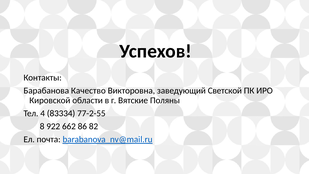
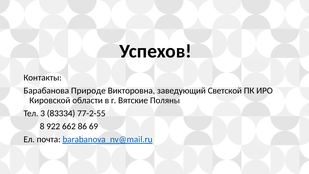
Качество: Качество -> Природе (88, 91)
4: 4 -> 3 (43, 113)
82: 82 -> 69 (94, 126)
